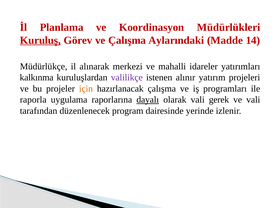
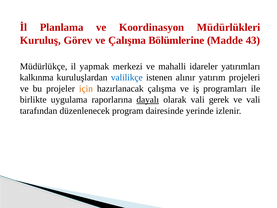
Kuruluş underline: present -> none (40, 40)
Aylarındaki: Aylarındaki -> Bölümlerine (176, 40)
14: 14 -> 43 (253, 40)
alınarak: alınarak -> yapmak (94, 66)
valilikçe colour: purple -> blue (127, 77)
raporla: raporla -> birlikte (33, 100)
